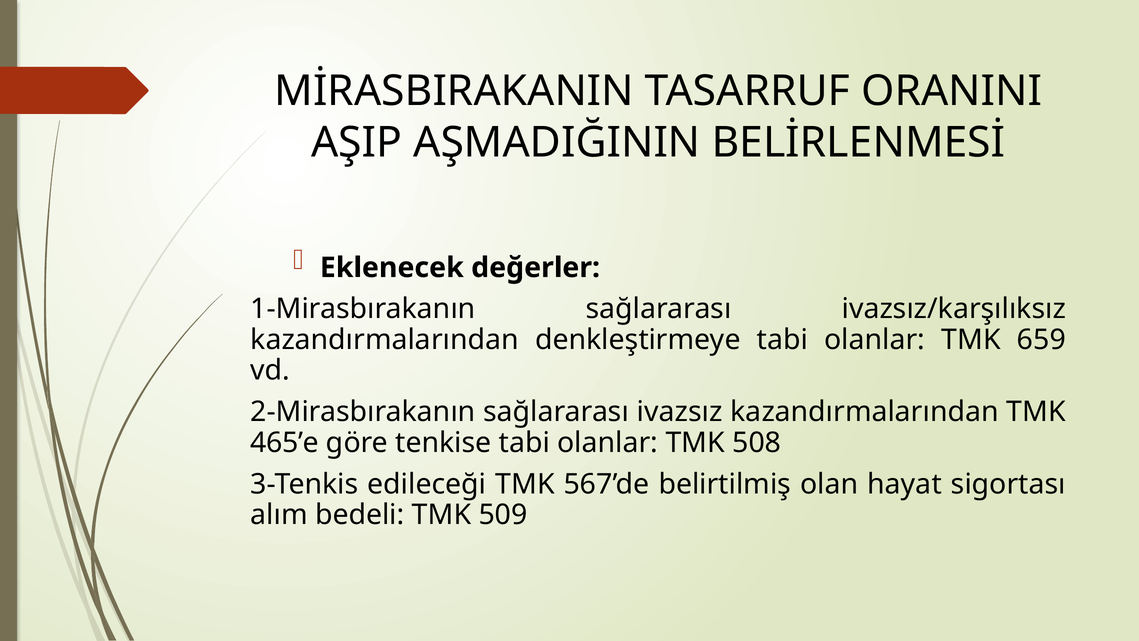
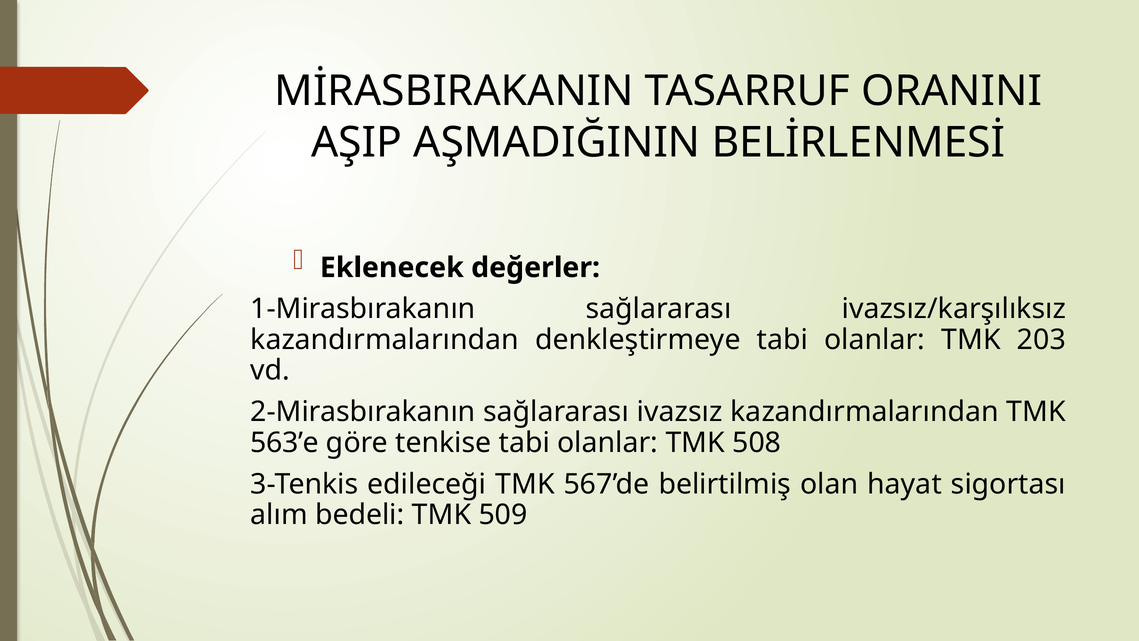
659: 659 -> 203 (1041, 340)
465’e: 465’e -> 563’e (285, 443)
